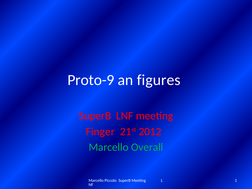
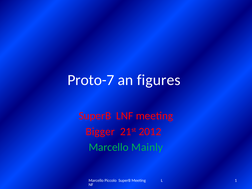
Proto-9: Proto-9 -> Proto-7 (91, 80)
Finger: Finger -> Bigger (100, 132)
Overall: Overall -> Mainly (147, 147)
